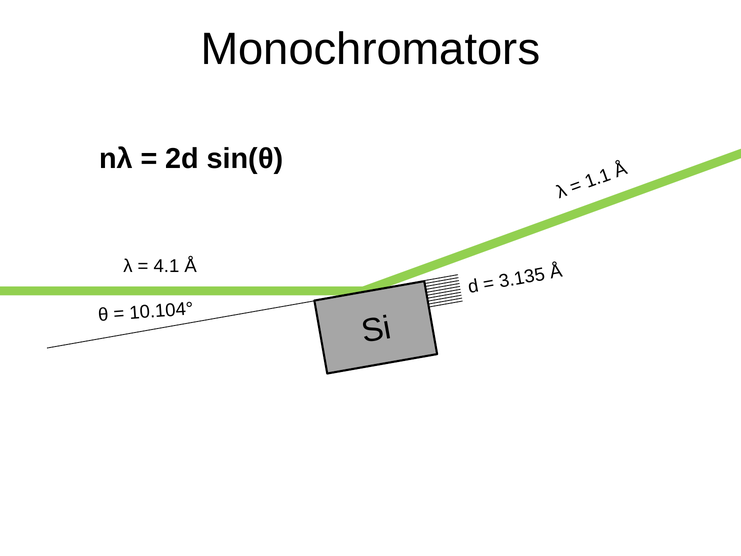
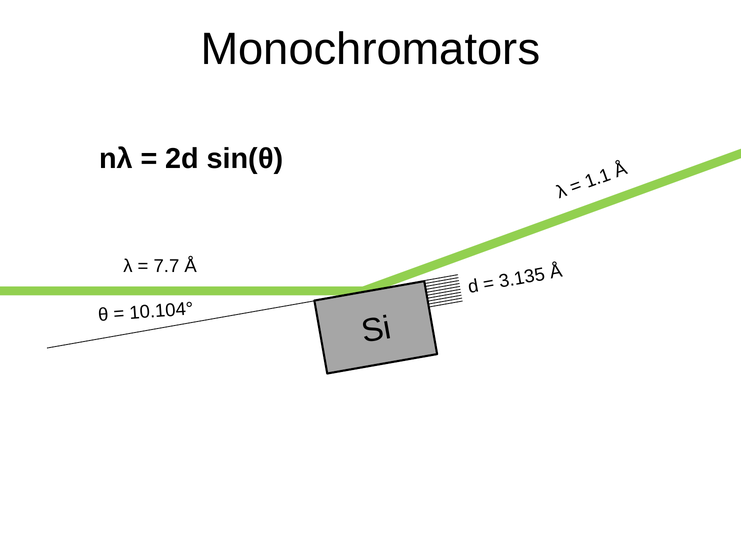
4.1: 4.1 -> 7.7 (166, 266)
